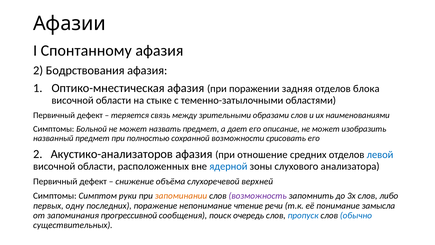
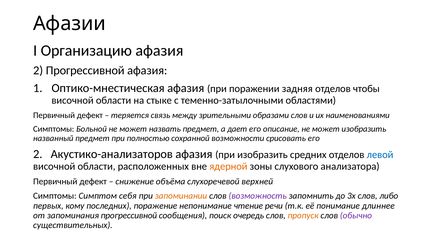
Спонтанному: Спонтанному -> Организацию (86, 51)
2 Бодрствования: Бодрствования -> Прогрессивной (85, 70)
блока: блока -> чтобы (366, 89)
при отношение: отношение -> изобразить (262, 155)
ядерной colour: blue -> orange (228, 166)
руки: руки -> себя (128, 196)
одну: одну -> кому (75, 205)
замысла: замысла -> длиннее (378, 205)
пропуск colour: blue -> orange (303, 215)
обычно colour: blue -> purple (356, 215)
